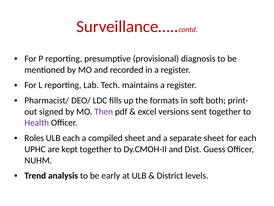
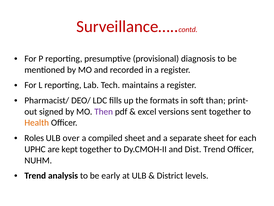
both: both -> than (216, 100)
Health colour: purple -> orange (37, 122)
ULB each: each -> over (71, 138)
Dist Guess: Guess -> Trend (214, 149)
